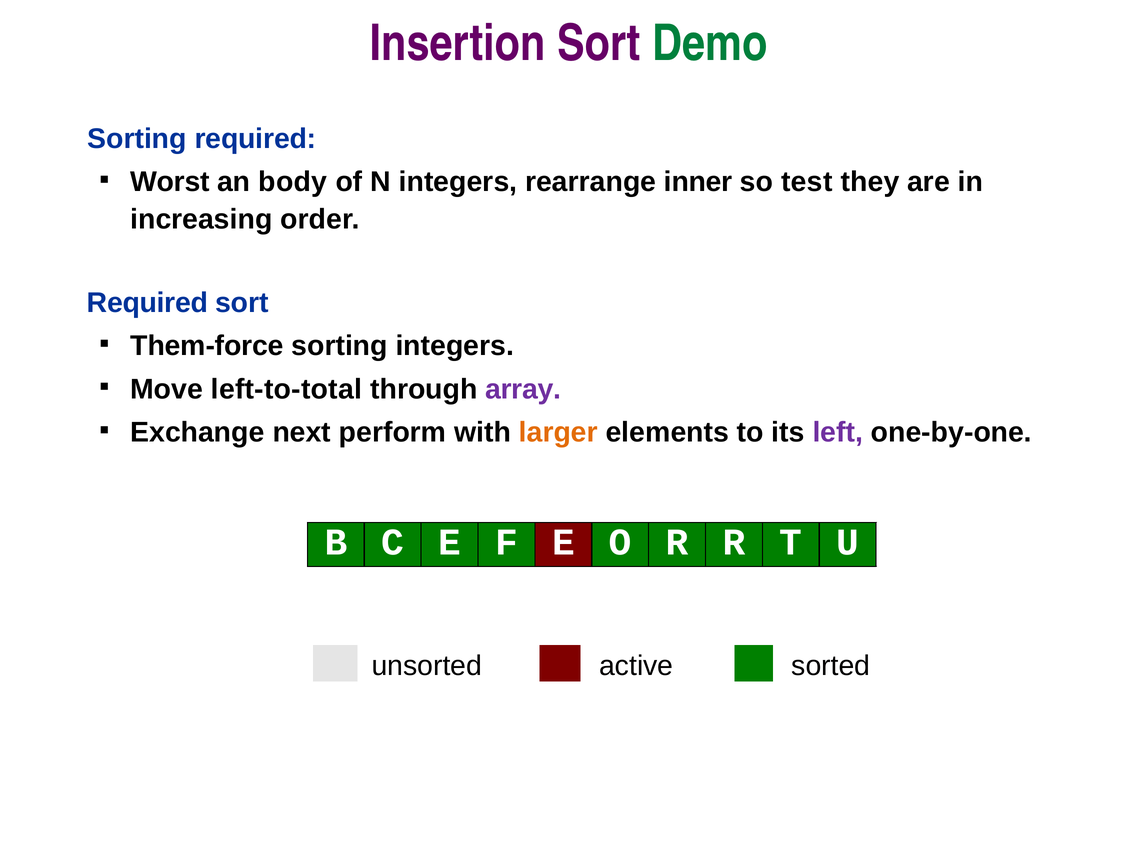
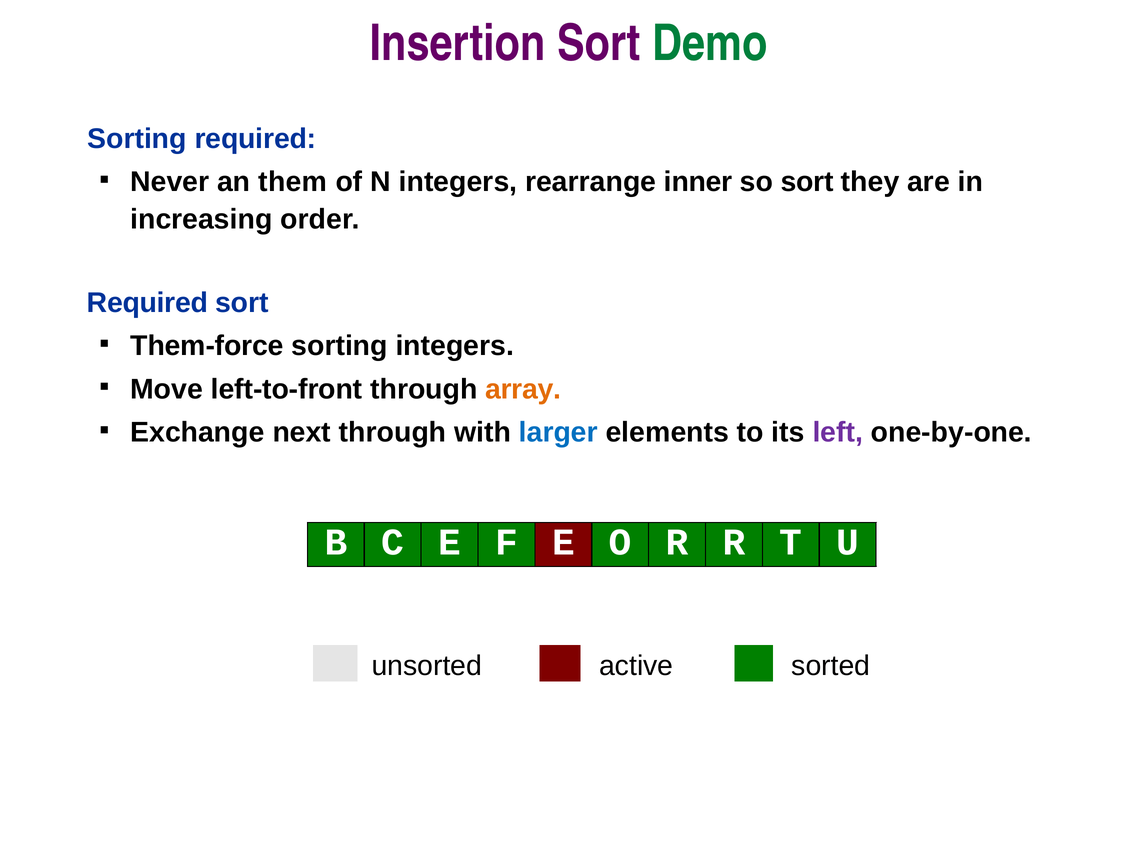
Worst: Worst -> Never (170, 182)
body: body -> them (293, 182)
so test: test -> sort (807, 182)
left-to-total: left-to-total -> left-to-front (287, 389)
array colour: purple -> orange (523, 389)
next perform: perform -> through (393, 432)
larger colour: orange -> blue (558, 432)
